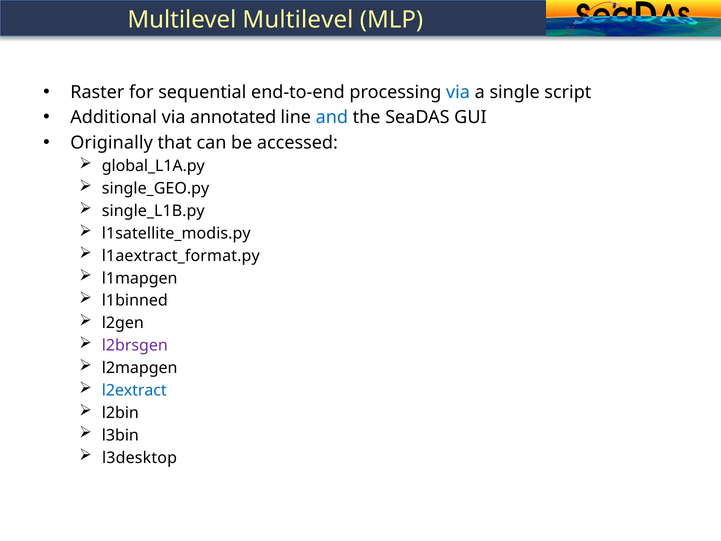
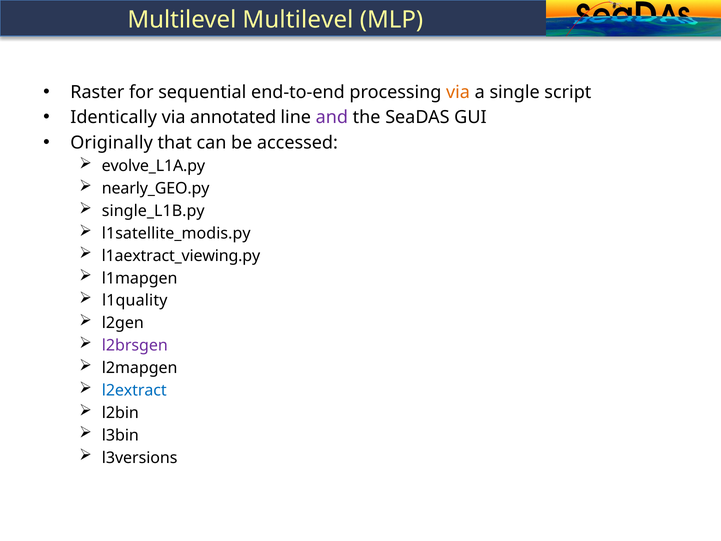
via colour: blue -> orange (458, 92)
Additional: Additional -> Identically (114, 117)
and colour: blue -> purple (332, 117)
global_L1A.py: global_L1A.py -> evolve_L1A.py (153, 166)
single_GEO.py: single_GEO.py -> nearly_GEO.py (156, 188)
l1aextract_format.py: l1aextract_format.py -> l1aextract_viewing.py (181, 256)
l1binned: l1binned -> l1quality (135, 301)
l3desktop: l3desktop -> l3versions (140, 458)
